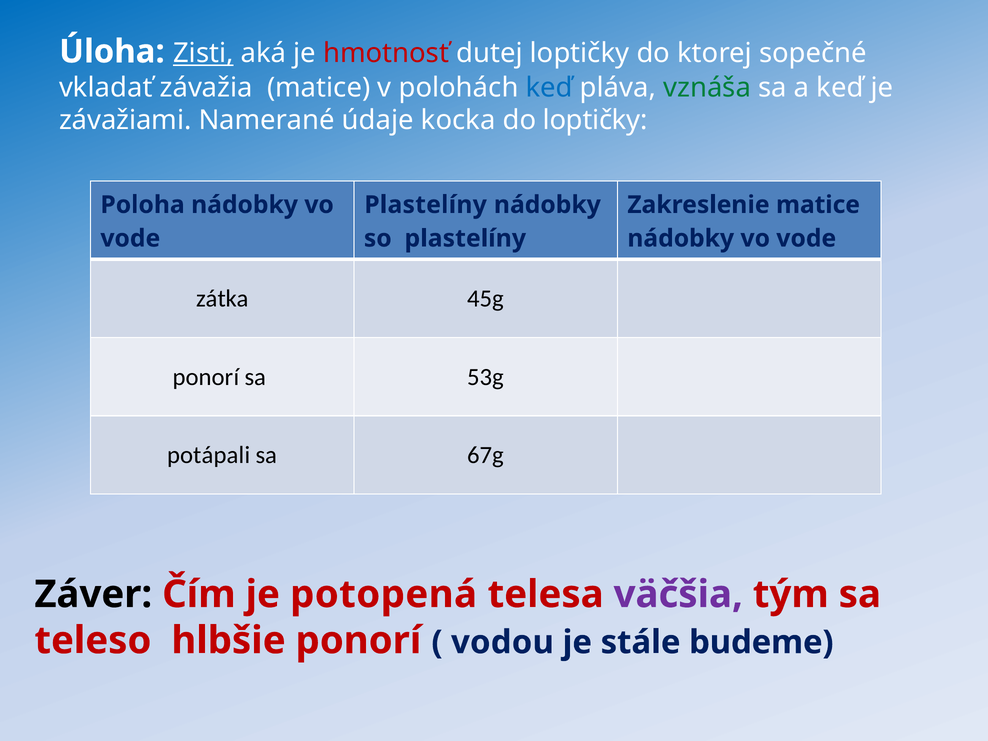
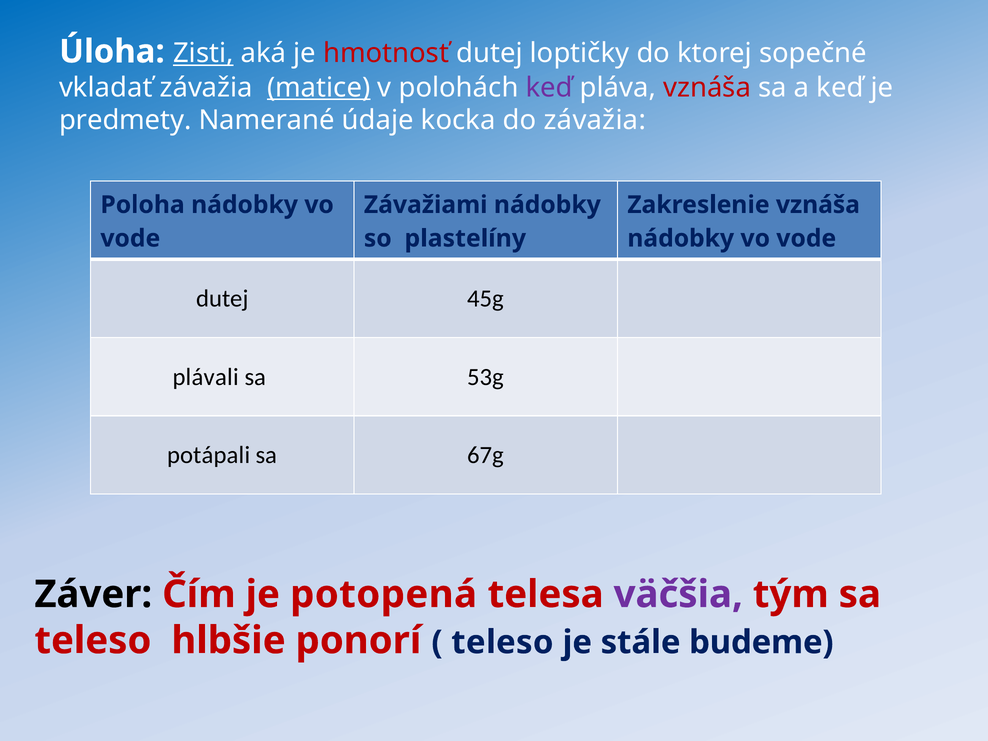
matice underline: none -> present (319, 87)
keď colour: blue -> purple (549, 87)
vznáša colour: green -> red (707, 87)
závažiami: závažiami -> predmety (125, 120)
do loptičky: loptičky -> závažia (595, 120)
Plastelíny: Plastelíny -> Závažiami (426, 205)
Zakreslenie matice: matice -> vznáša (818, 205)
zátka: zátka -> dutej (222, 299)
ponorí: ponorí -> plávali (206, 377)
vodou: vodou -> teleso (502, 642)
